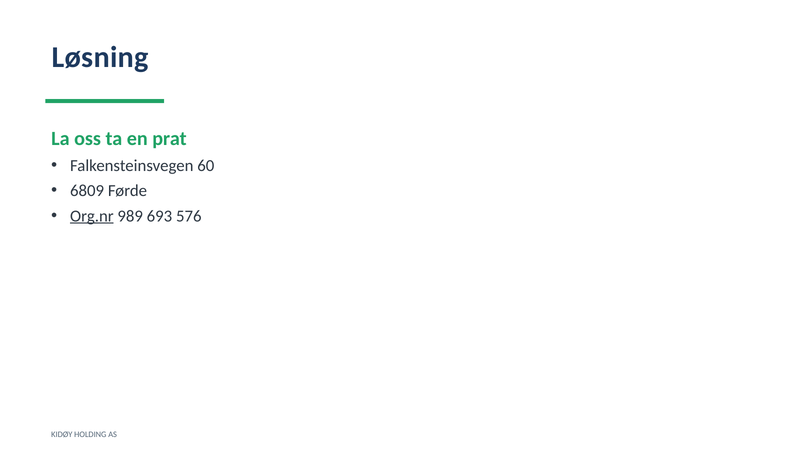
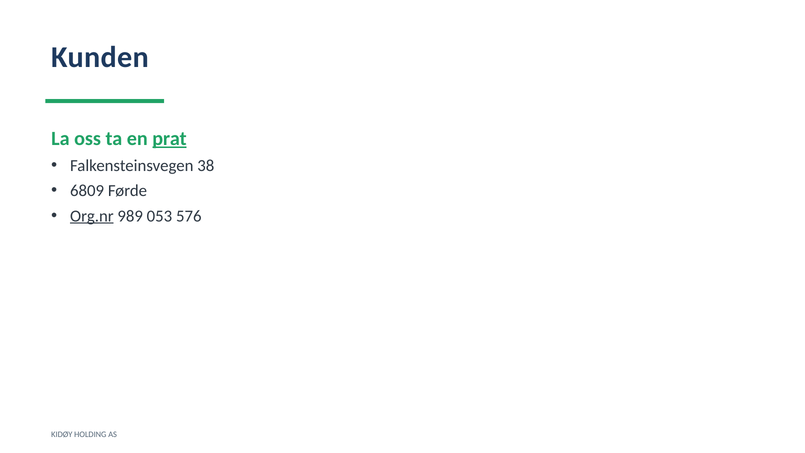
Løsning: Løsning -> Kunden (100, 57)
prat underline: none -> present (169, 139)
60: 60 -> 38 (206, 166)
693: 693 -> 053 (159, 216)
